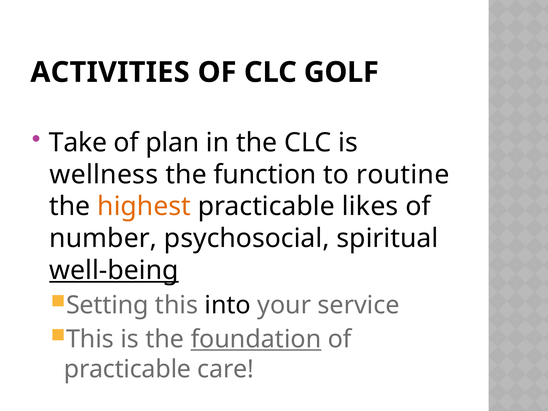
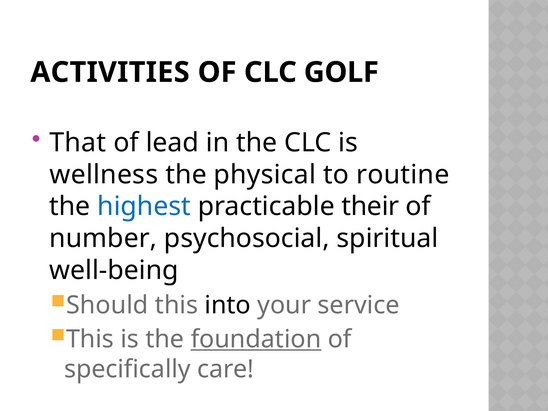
Take: Take -> That (78, 143)
plan: plan -> lead (172, 143)
function: function -> physical (265, 175)
highest colour: orange -> blue (144, 207)
likes: likes -> their (370, 207)
well-being underline: present -> none (114, 270)
Setting: Setting -> Should (107, 305)
practicable: practicable -> specifically (127, 369)
